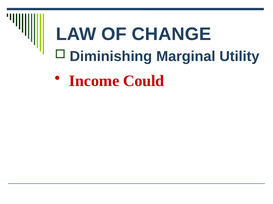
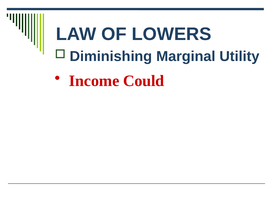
CHANGE: CHANGE -> LOWERS (172, 34)
